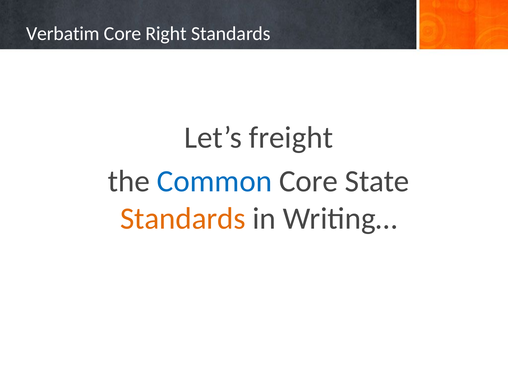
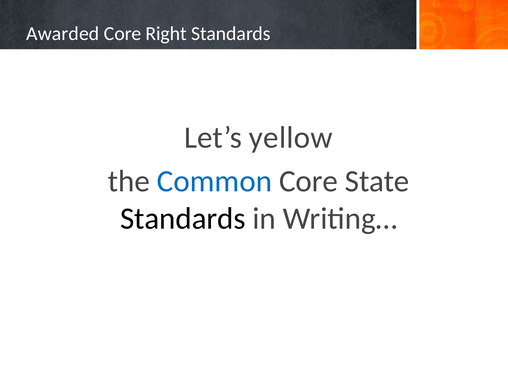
Verbatim: Verbatim -> Awarded (63, 34)
freight: freight -> yellow (291, 138)
Standards colour: orange -> black (183, 218)
